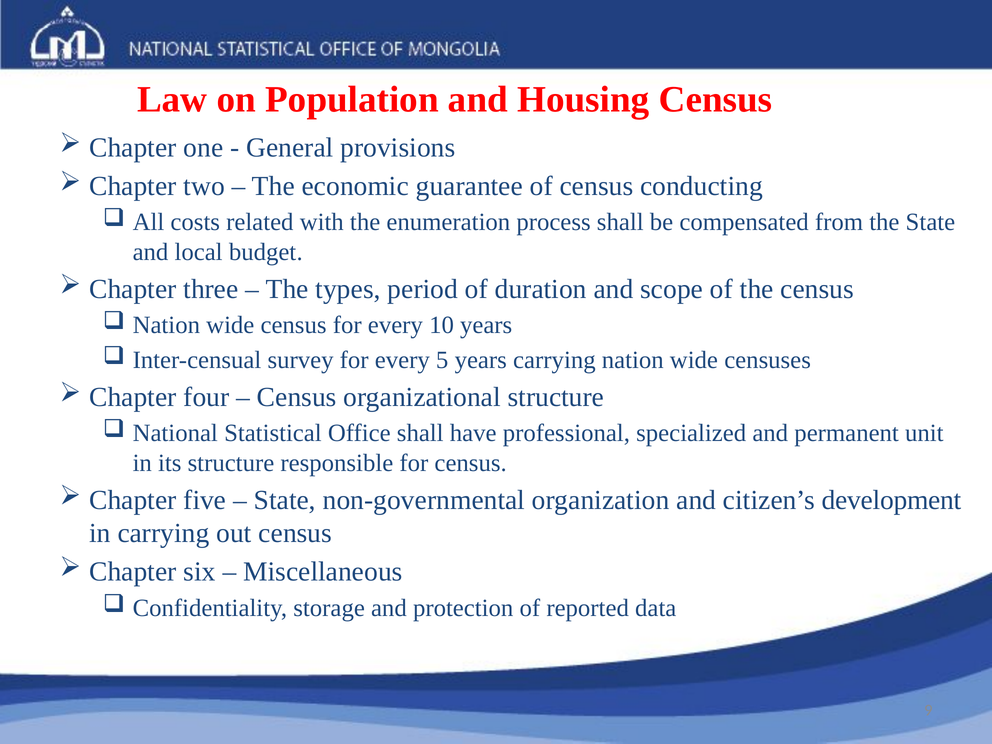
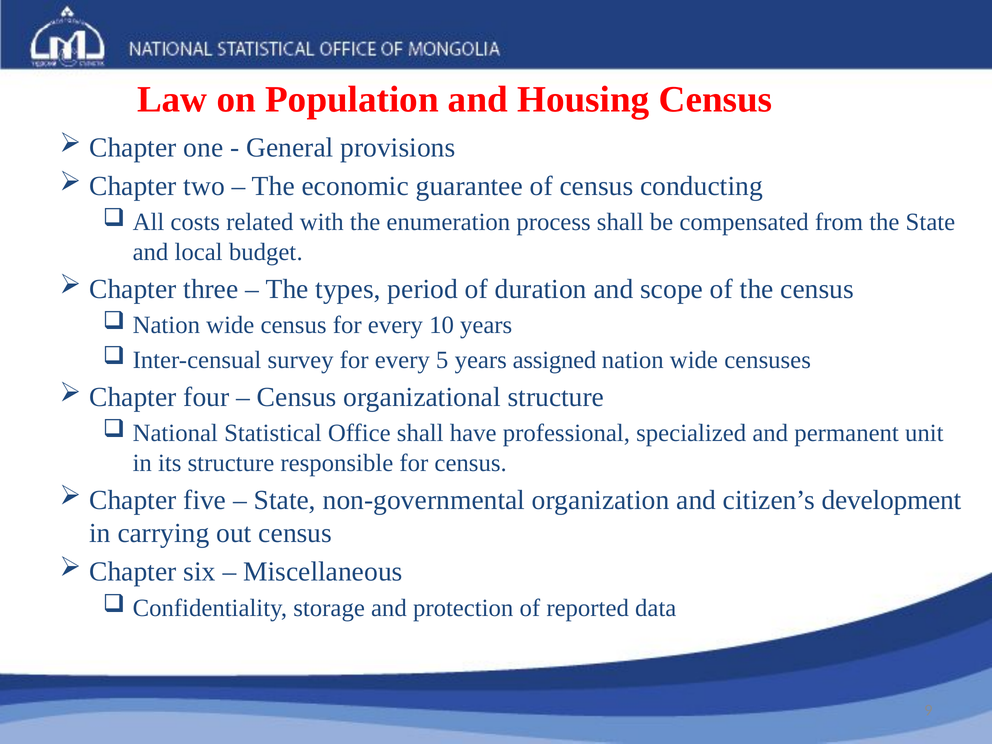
years carrying: carrying -> assigned (555, 360)
